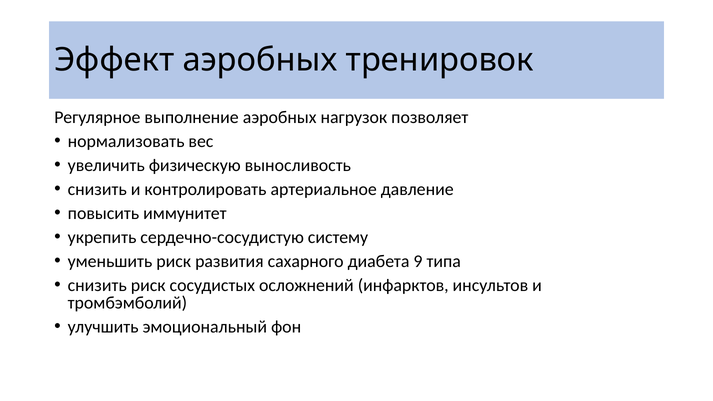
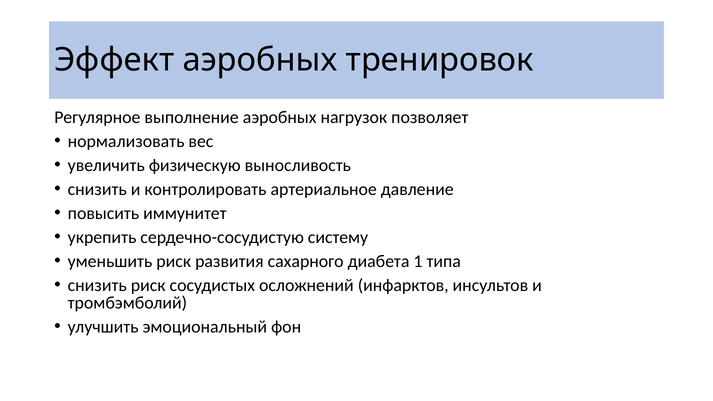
9: 9 -> 1 (418, 261)
